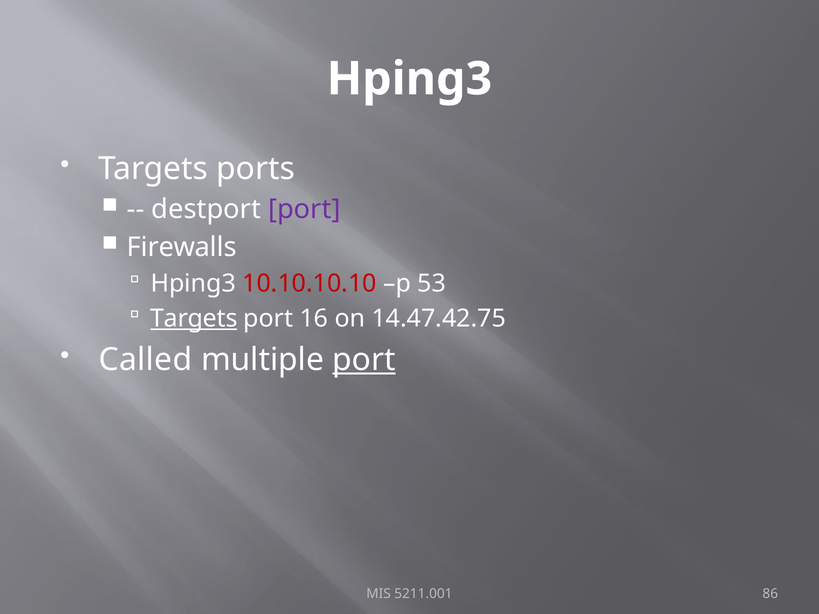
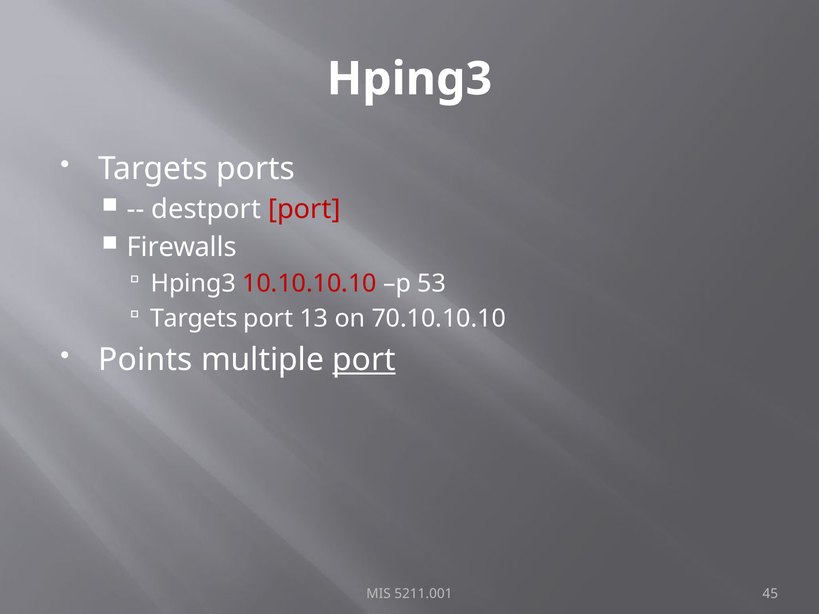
port colour: purple -> red (304, 209)
Targets underline: present -> none (194, 319)
16: 16 -> 13 (314, 319)
14.47.42.75: 14.47.42.75 -> 70.10.10.10 (439, 319)
Called: Called -> Points (145, 360)
86: 86 -> 45 (770, 594)
